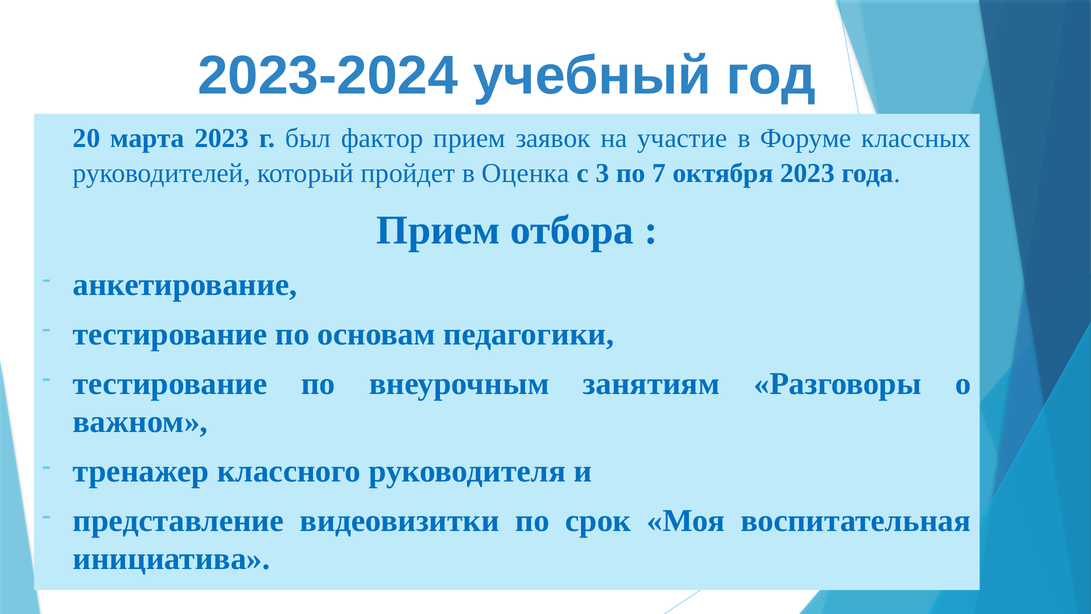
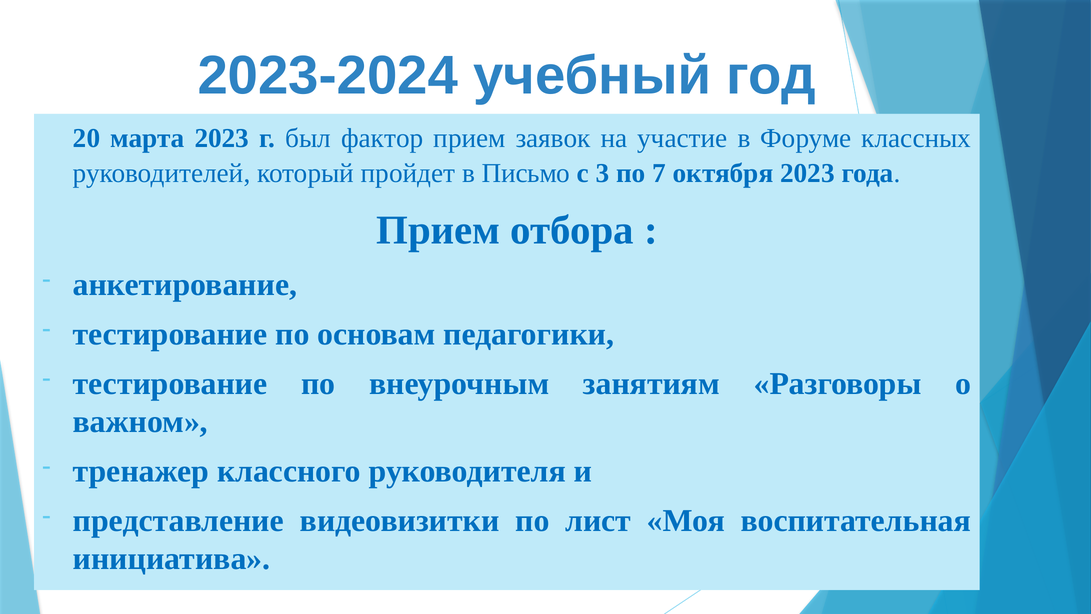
Оценка: Оценка -> Письмо (526, 173)
срок: срок -> лист (598, 520)
